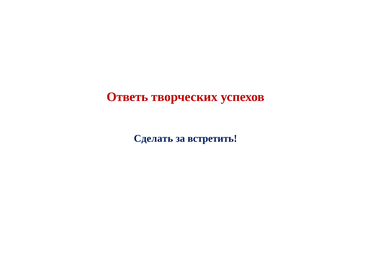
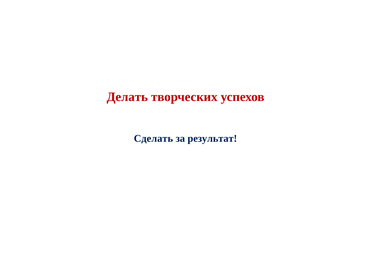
Ответь: Ответь -> Делать (127, 97)
встретить: встретить -> результат (212, 139)
